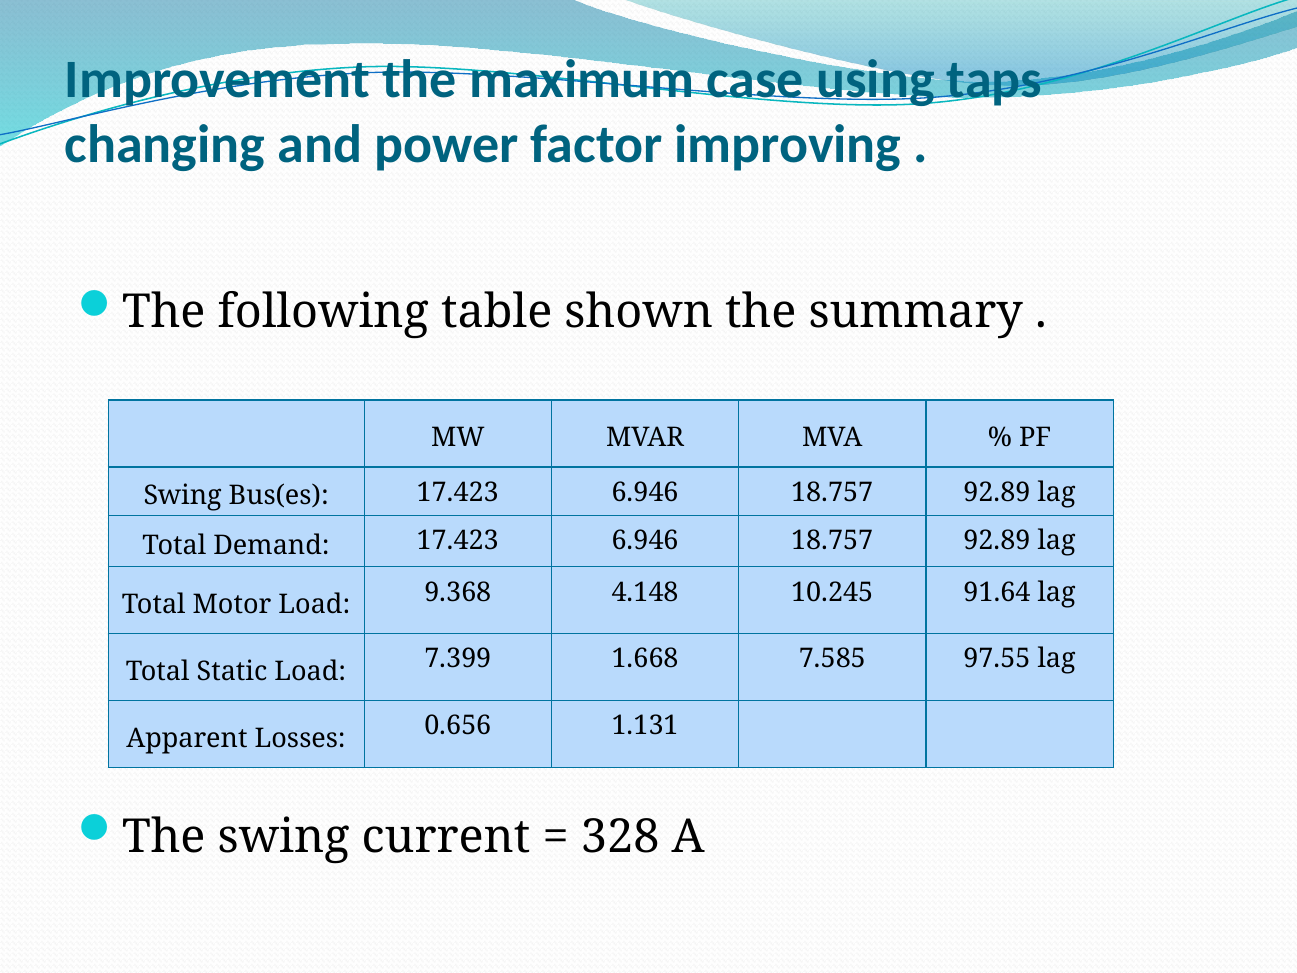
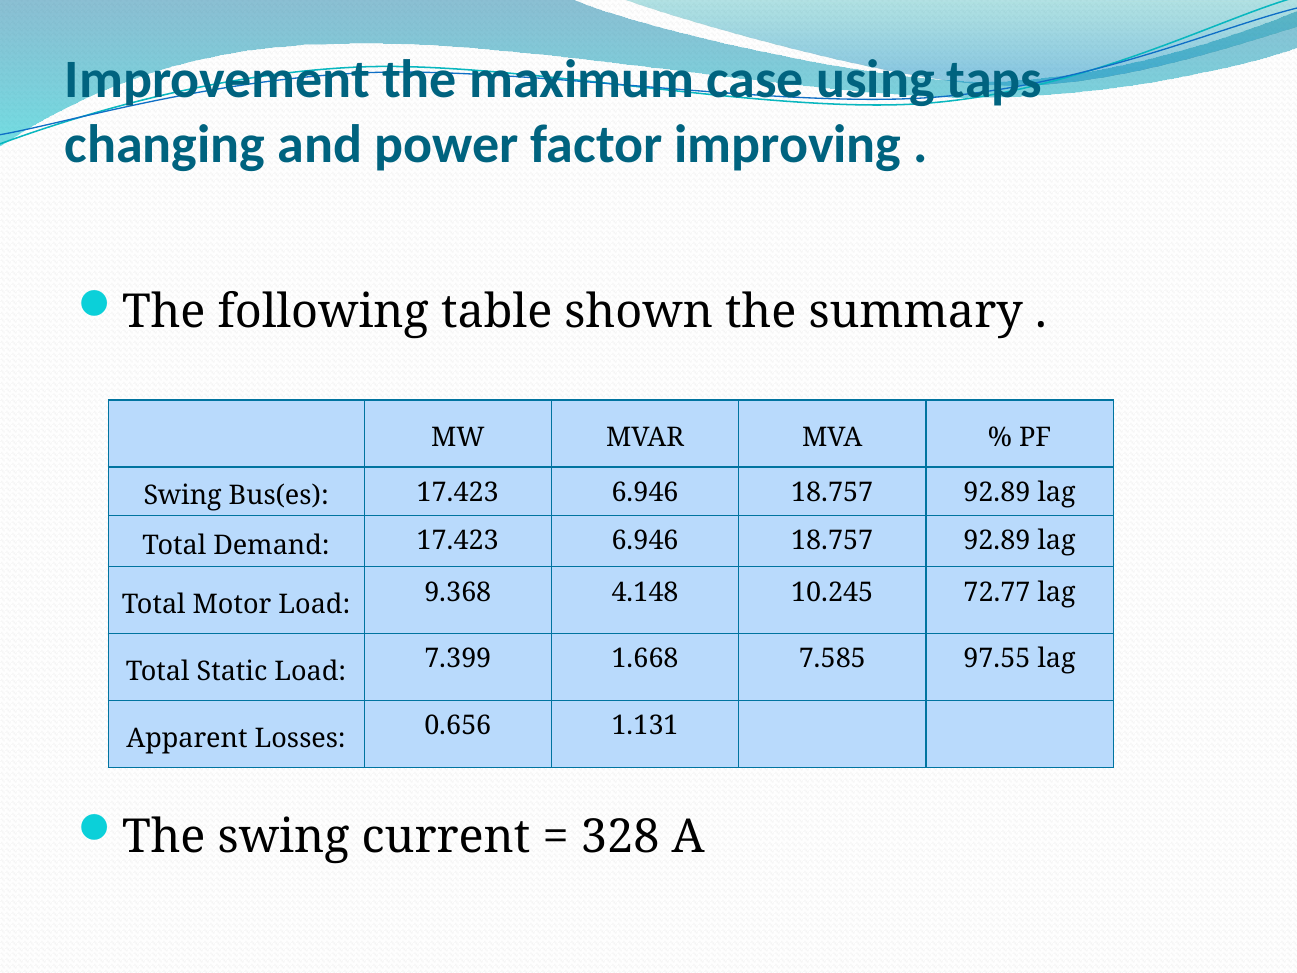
91.64: 91.64 -> 72.77 (997, 592)
